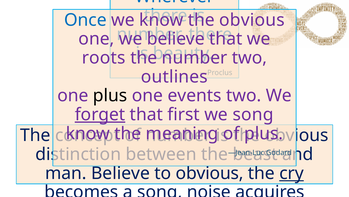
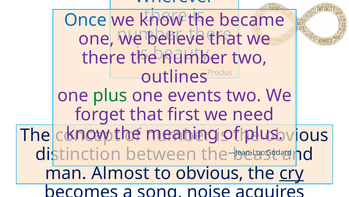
obvious: obvious -> became (252, 20)
roots: roots -> there (104, 58)
plus colour: black -> green (110, 95)
forget underline: present -> none (100, 114)
we song: song -> need (253, 114)
man Believe: Believe -> Almost (120, 173)
